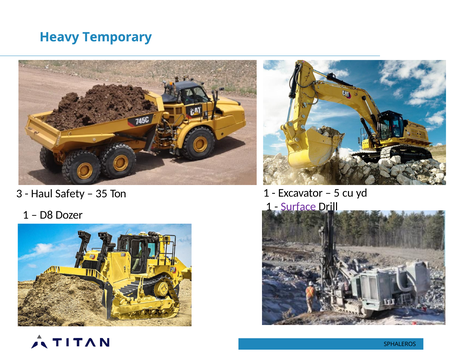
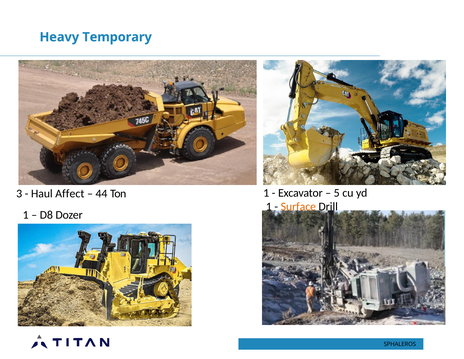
Safety: Safety -> Affect (70, 193)
35: 35 -> 44 (101, 193)
Surface colour: purple -> orange (298, 206)
